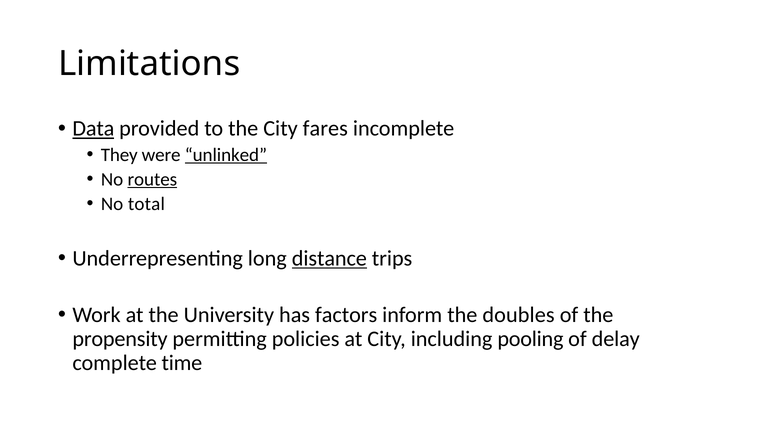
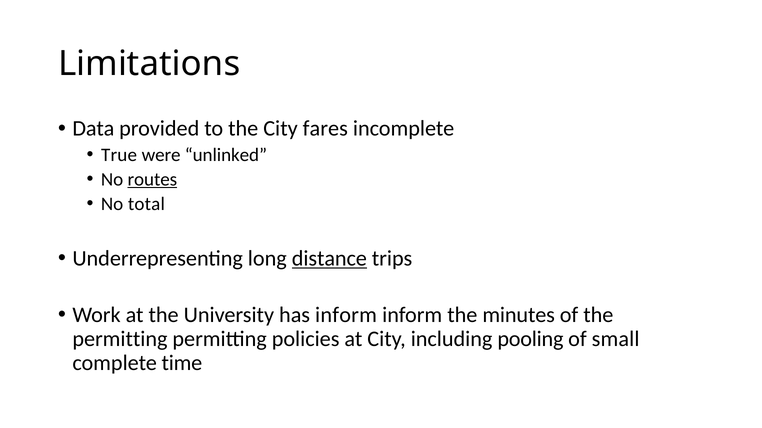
Data underline: present -> none (93, 129)
They: They -> True (119, 155)
unlinked underline: present -> none (226, 155)
has factors: factors -> inform (346, 315)
doubles: doubles -> minutes (519, 315)
propensity: propensity -> permitting (120, 339)
delay: delay -> small (616, 339)
